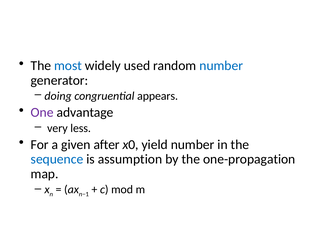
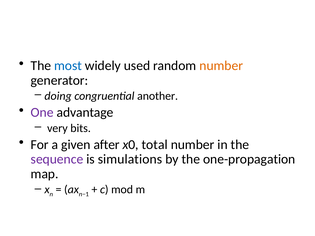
number colour: blue -> orange (221, 66)
appears: appears -> another (158, 96)
less: less -> bits (81, 128)
yield: yield -> total (155, 145)
sequence colour: blue -> purple (57, 159)
assumption: assumption -> simulations (130, 159)
